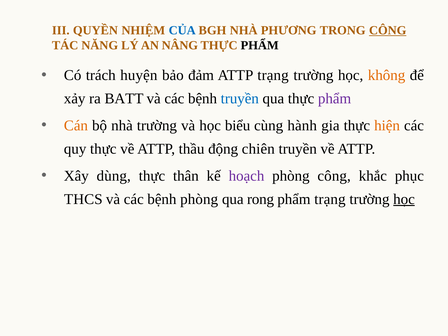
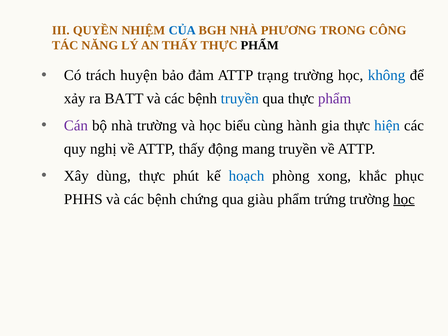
CÔNG underline: present -> none (388, 30)
AN NÂNG: NÂNG -> THẤY (180, 45)
không colour: orange -> blue (387, 75)
Cán colour: orange -> purple (76, 126)
hiện colour: orange -> blue (387, 126)
quy thực: thực -> nghị (103, 149)
ATTP thầu: thầu -> thấy (192, 149)
chiên: chiên -> mang (258, 149)
thân: thân -> phút (186, 176)
hoạch colour: purple -> blue (246, 176)
phòng công: công -> xong (334, 176)
THCS: THCS -> PHHS (83, 199)
bệnh phòng: phòng -> chứng (199, 199)
rong: rong -> giàu (260, 199)
phẩm trạng: trạng -> trứng (330, 199)
